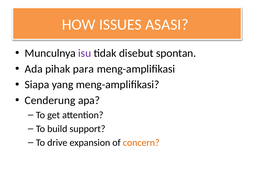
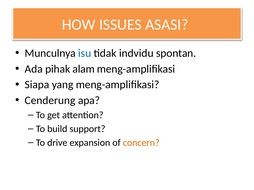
isu colour: purple -> blue (85, 53)
disebut: disebut -> indvidu (136, 53)
para: para -> alam (84, 69)
